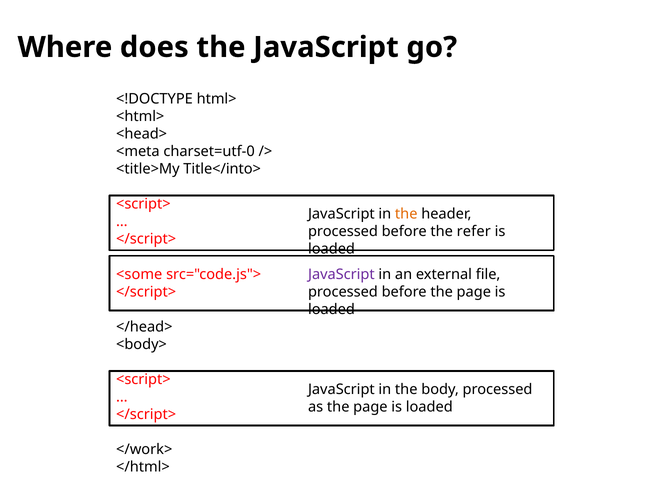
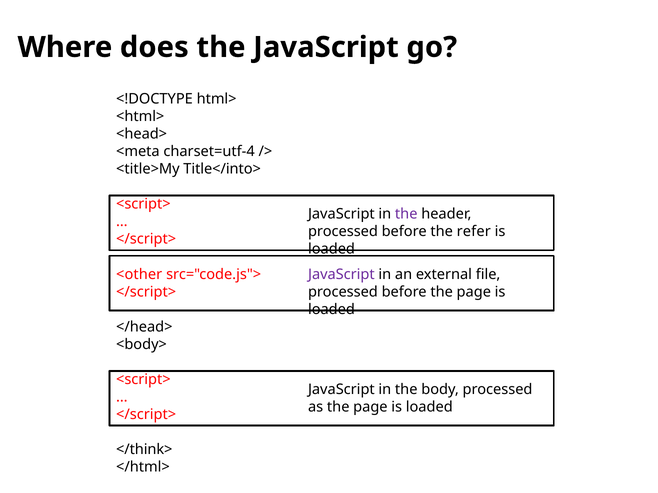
charset=utf-0: charset=utf-0 -> charset=utf-4 (209, 152)
the colour: orange -> purple (406, 214)
<some: <some -> <other (139, 274)
</work>: </work> -> </think> (144, 450)
